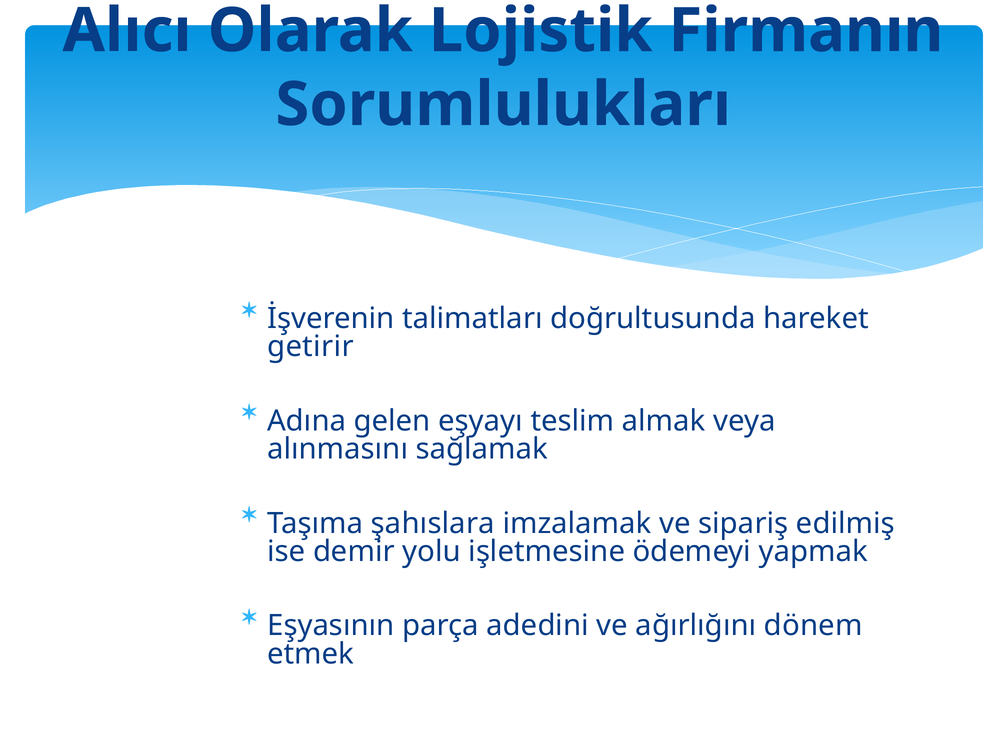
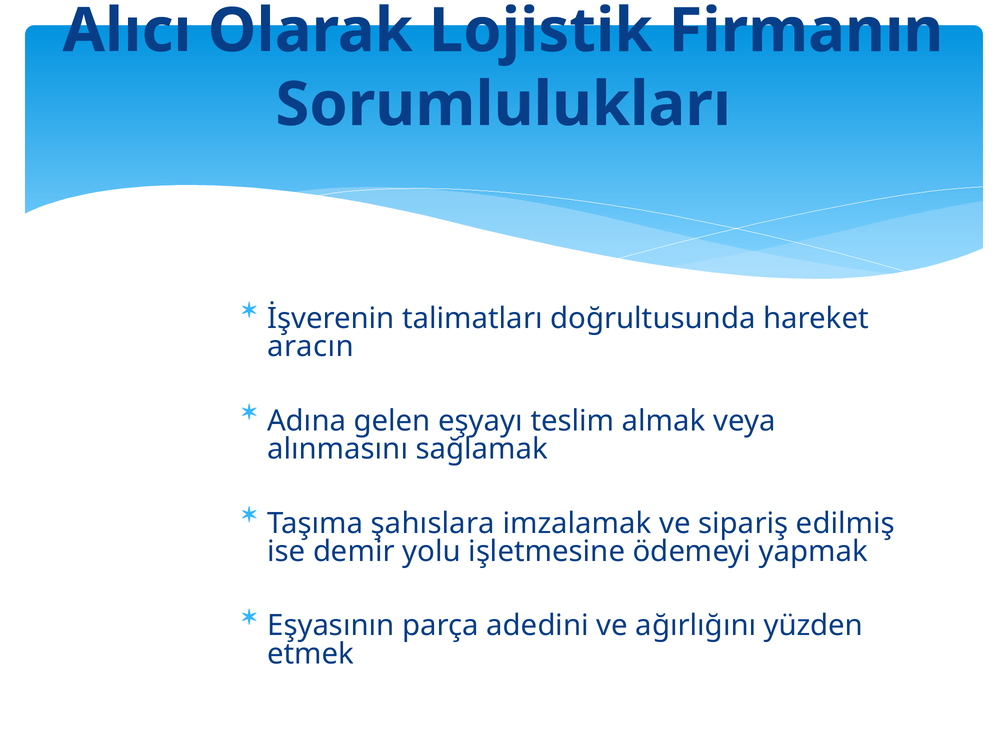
getirir: getirir -> aracın (310, 346)
dönem: dönem -> yüzden (813, 625)
